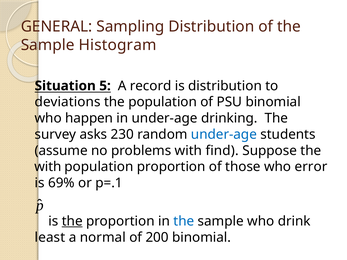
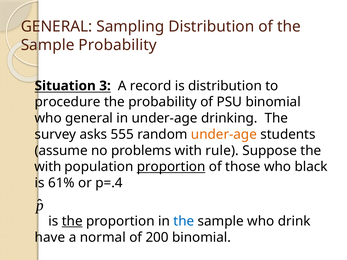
Sample Histogram: Histogram -> Probability (118, 45)
5: 5 -> 3 (105, 86)
deviations: deviations -> procedure (68, 102)
the population: population -> probability (163, 102)
who happen: happen -> general (89, 118)
230: 230 -> 555 (122, 135)
under-age colour: blue -> orange (224, 135)
find: find -> rule (222, 151)
proportion underline: none -> present (171, 167)
error: error -> black (311, 167)
69%: 69% -> 61% (61, 183)
p=.1: p=.1 -> p=.4 (109, 183)
least: least -> have (50, 238)
